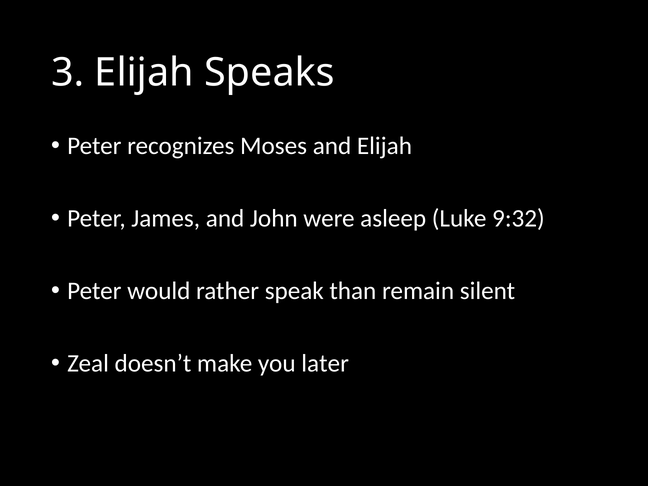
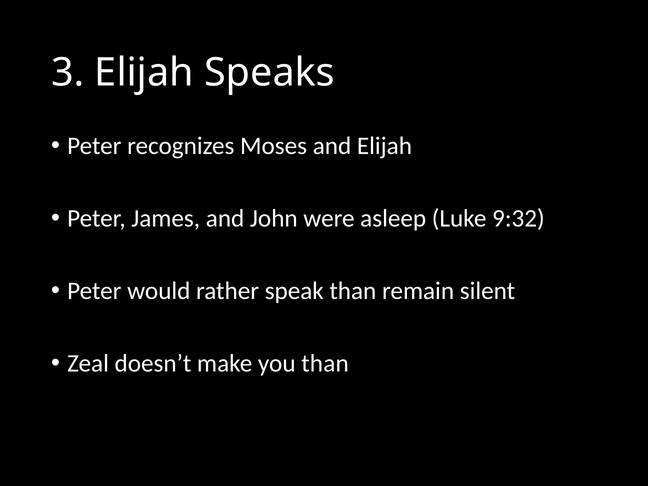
you later: later -> than (325, 363)
